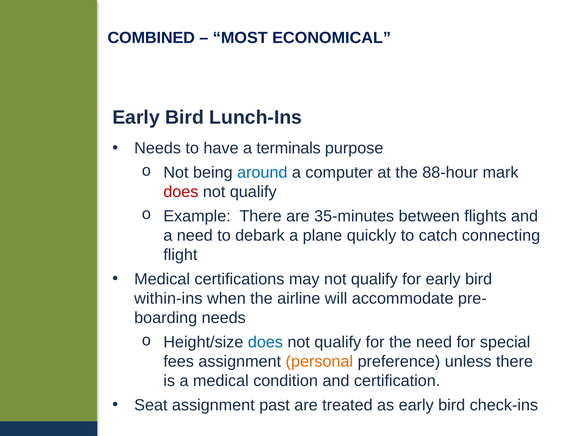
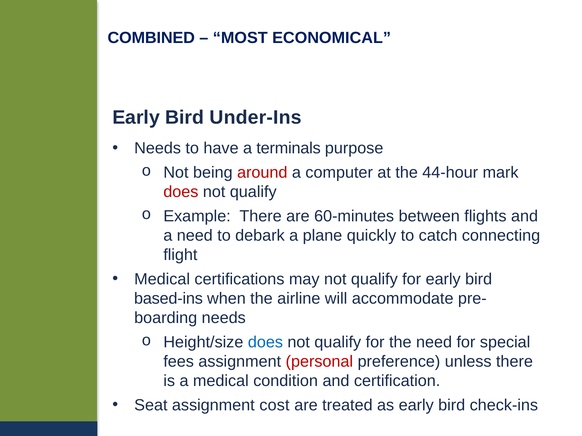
Lunch-Ins: Lunch-Ins -> Under-Ins (256, 118)
around colour: blue -> red (262, 173)
88-hour: 88-hour -> 44-hour (450, 173)
35-minutes: 35-minutes -> 60-minutes (354, 216)
within-ins: within-ins -> based-ins (168, 299)
personal colour: orange -> red (319, 362)
past: past -> cost (274, 406)
